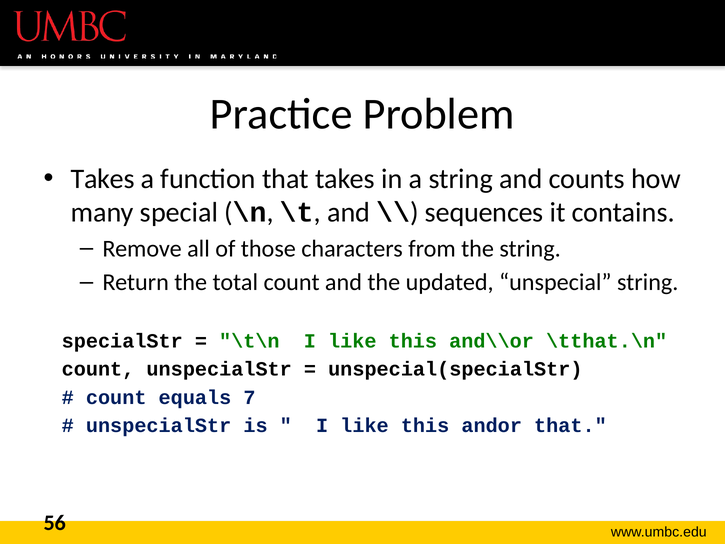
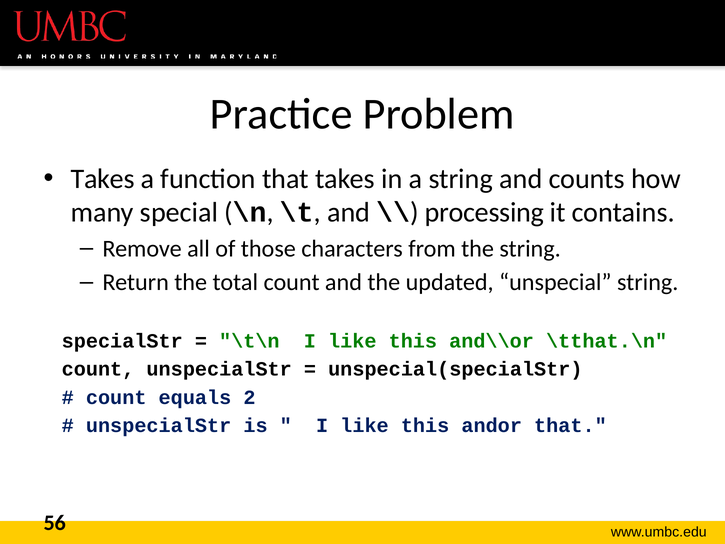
sequences: sequences -> processing (484, 213)
7: 7 -> 2 (249, 397)
